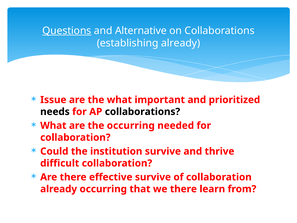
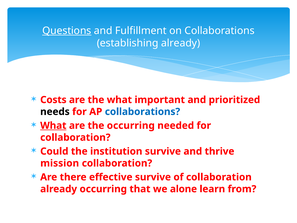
Alternative: Alternative -> Fulfillment (141, 31)
Issue: Issue -> Costs (53, 100)
collaborations colour: black -> blue (142, 112)
What underline: none -> present (53, 125)
difficult: difficult -> mission (60, 163)
we there: there -> alone (183, 189)
